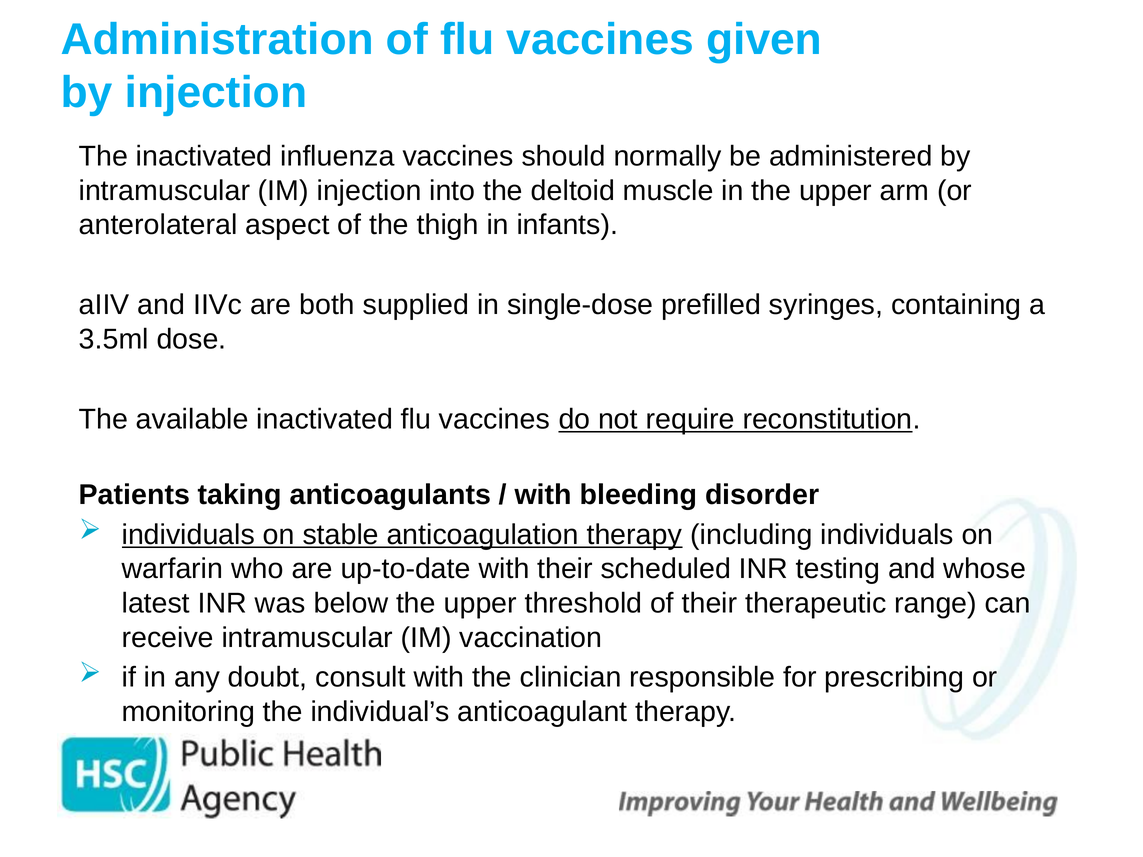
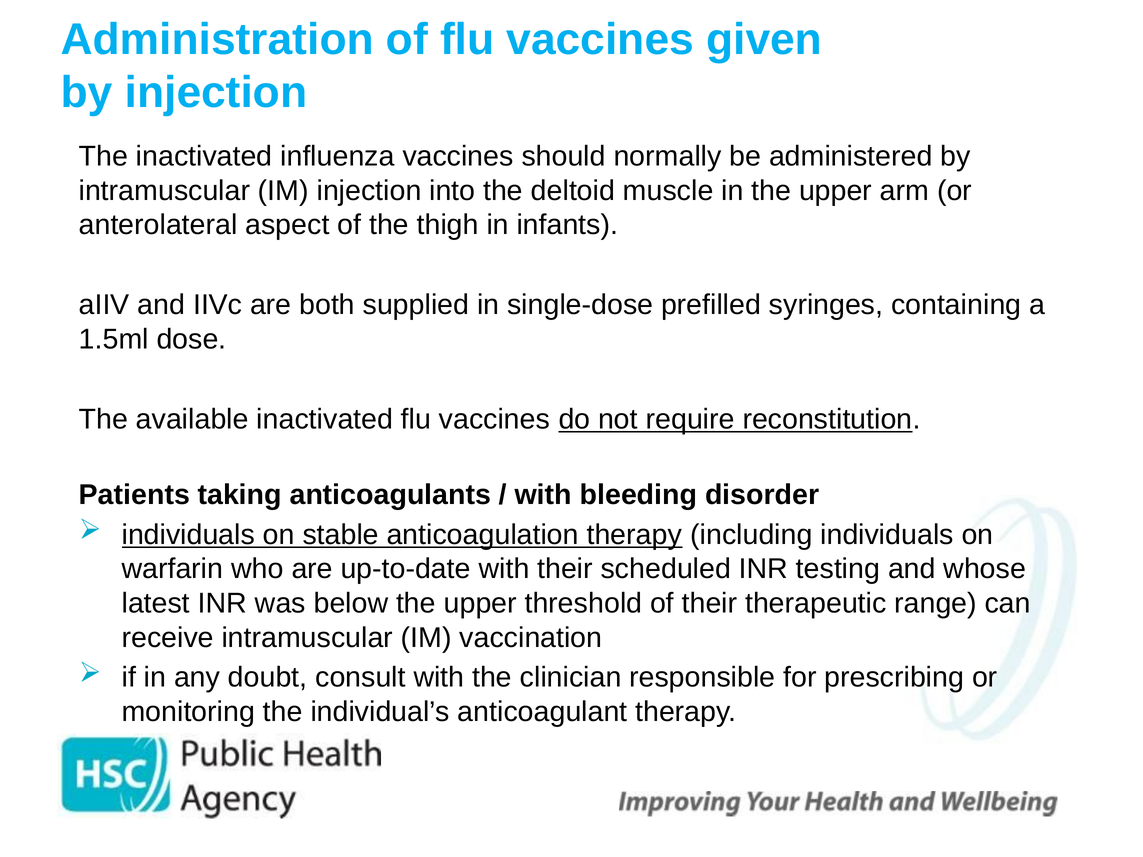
3.5ml: 3.5ml -> 1.5ml (114, 339)
